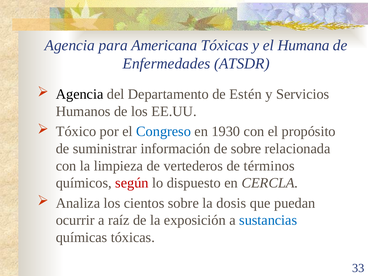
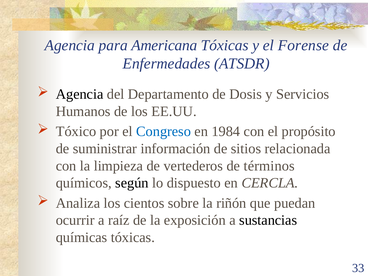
Humana: Humana -> Forense (303, 45)
Estén: Estén -> Dosis (246, 94)
1930: 1930 -> 1984 (226, 131)
de sobre: sobre -> sitios (246, 149)
según colour: red -> black (132, 183)
dosis: dosis -> riñón (231, 203)
sustancias colour: blue -> black (268, 220)
